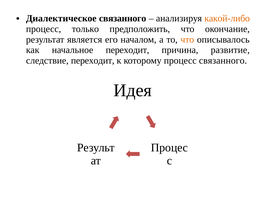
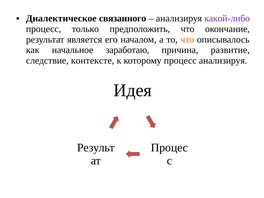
какой-либо colour: orange -> purple (227, 18)
начальное переходит: переходит -> заработаю (128, 50)
следствие переходит: переходит -> контексте (93, 61)
процесс связанного: связанного -> анализируя (223, 61)
